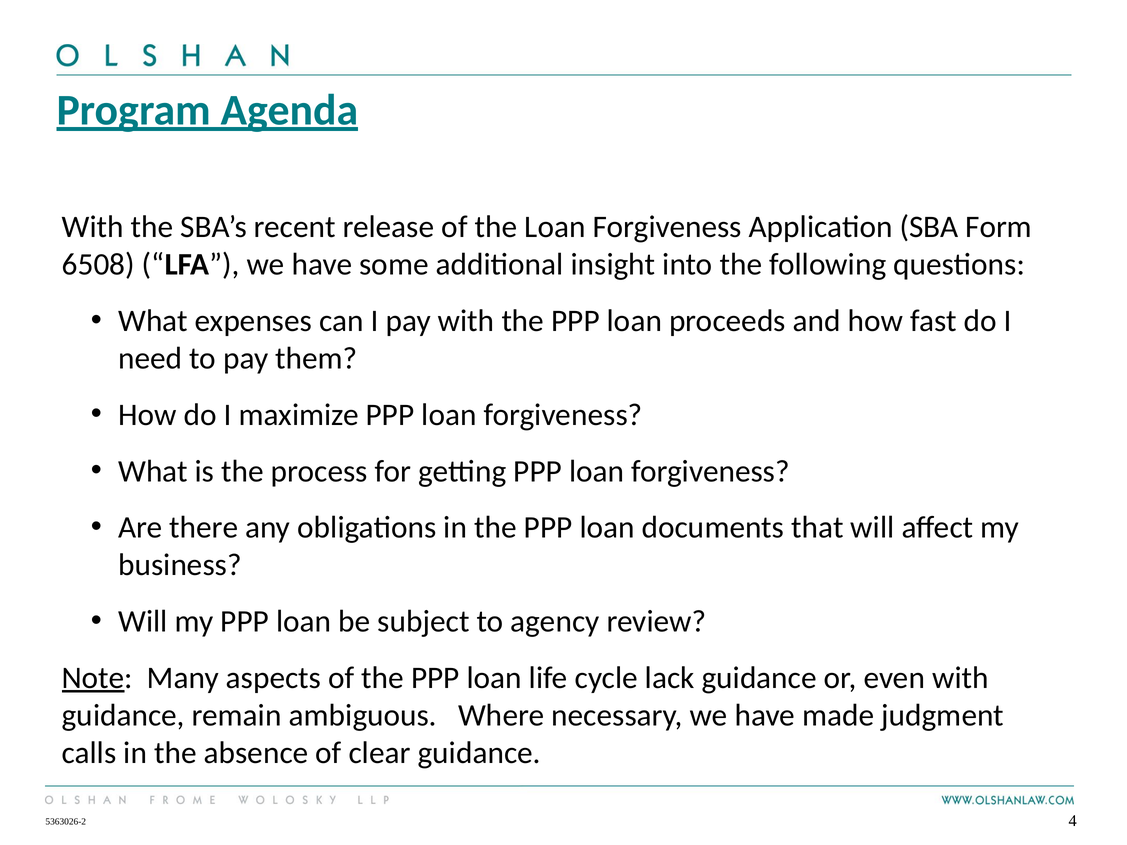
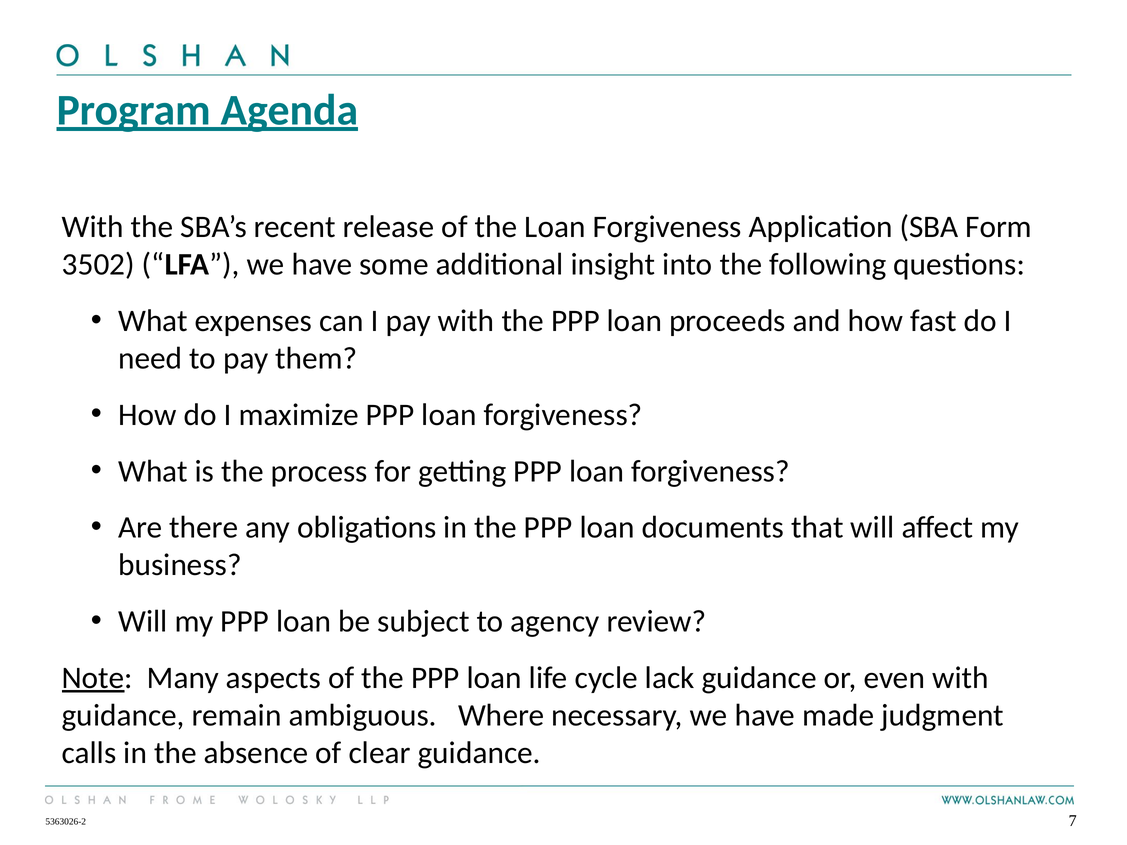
6508: 6508 -> 3502 (98, 265)
4: 4 -> 7 (1073, 821)
